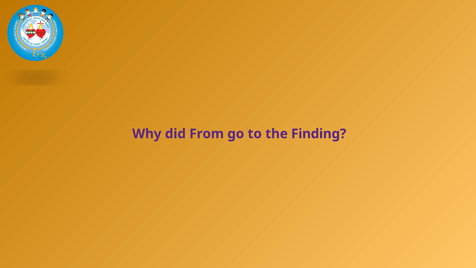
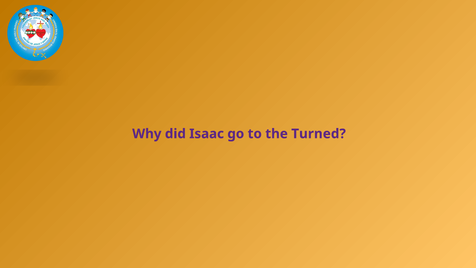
From: From -> Isaac (207, 134)
Finding: Finding -> Turned (319, 134)
